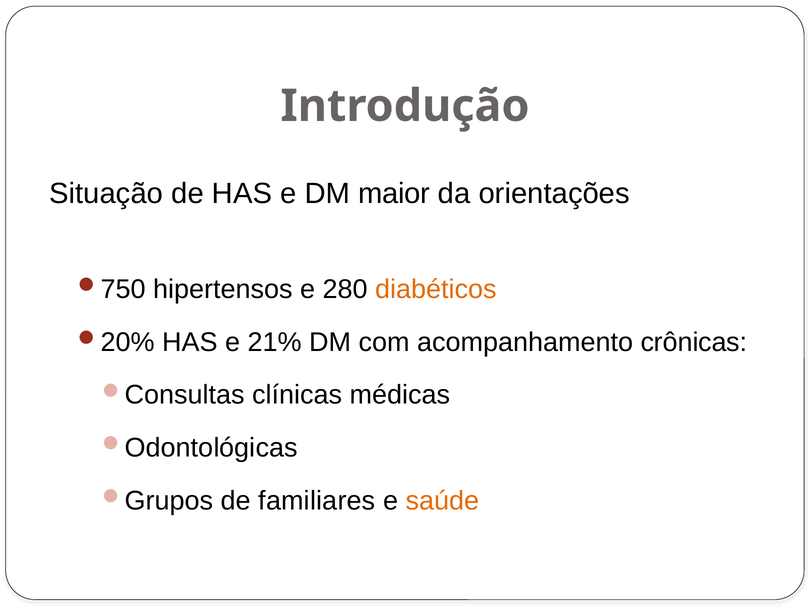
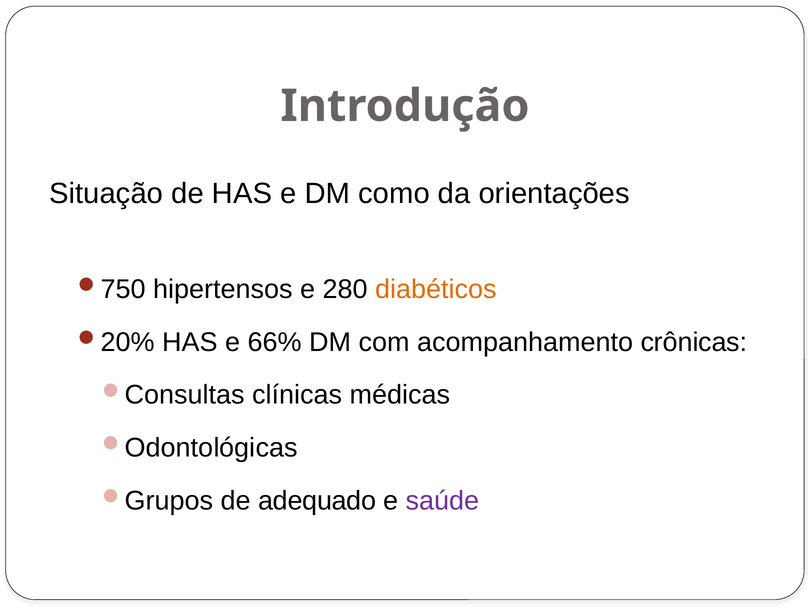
maior: maior -> como (394, 193)
21%: 21% -> 66% (275, 342)
familiares: familiares -> adequado (317, 500)
saúde colour: orange -> purple (442, 500)
